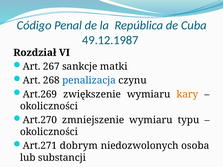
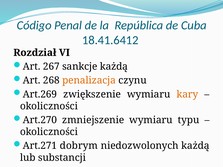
49.12.1987: 49.12.1987 -> 18.41.6412 (110, 40)
sankcje matki: matki -> każdą (114, 67)
penalizacja colour: blue -> orange (89, 81)
niedozwolonych osoba: osoba -> każdą (195, 146)
